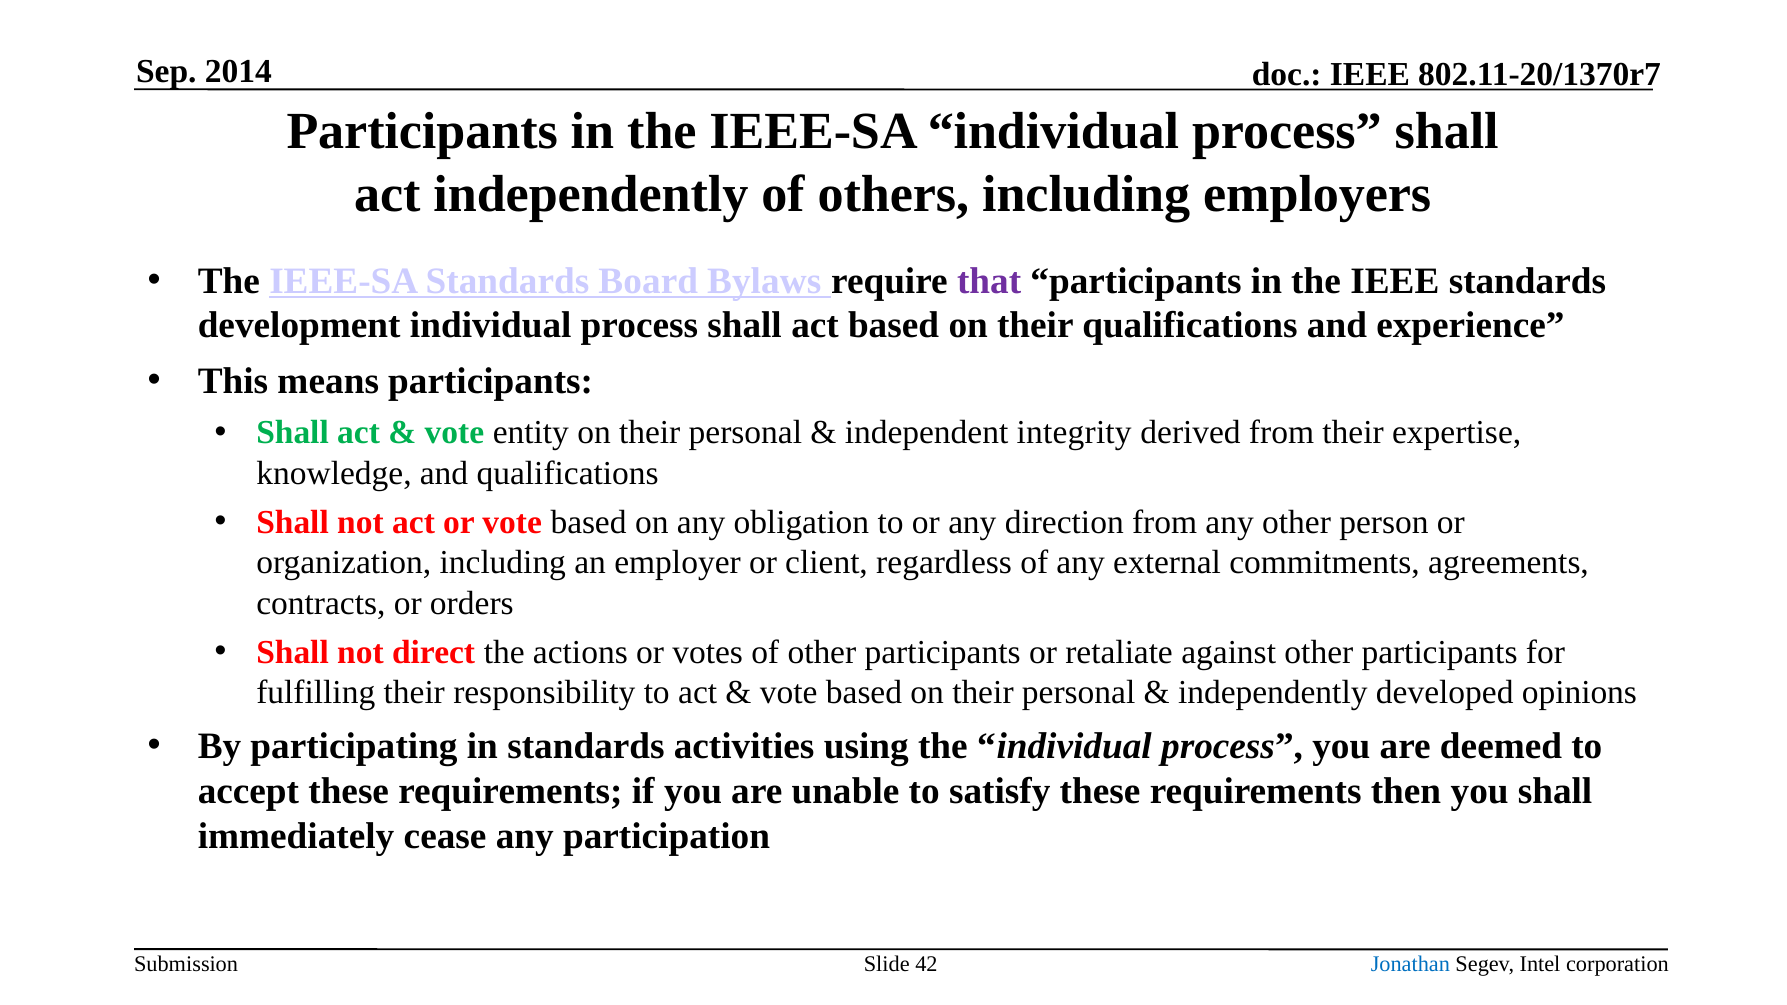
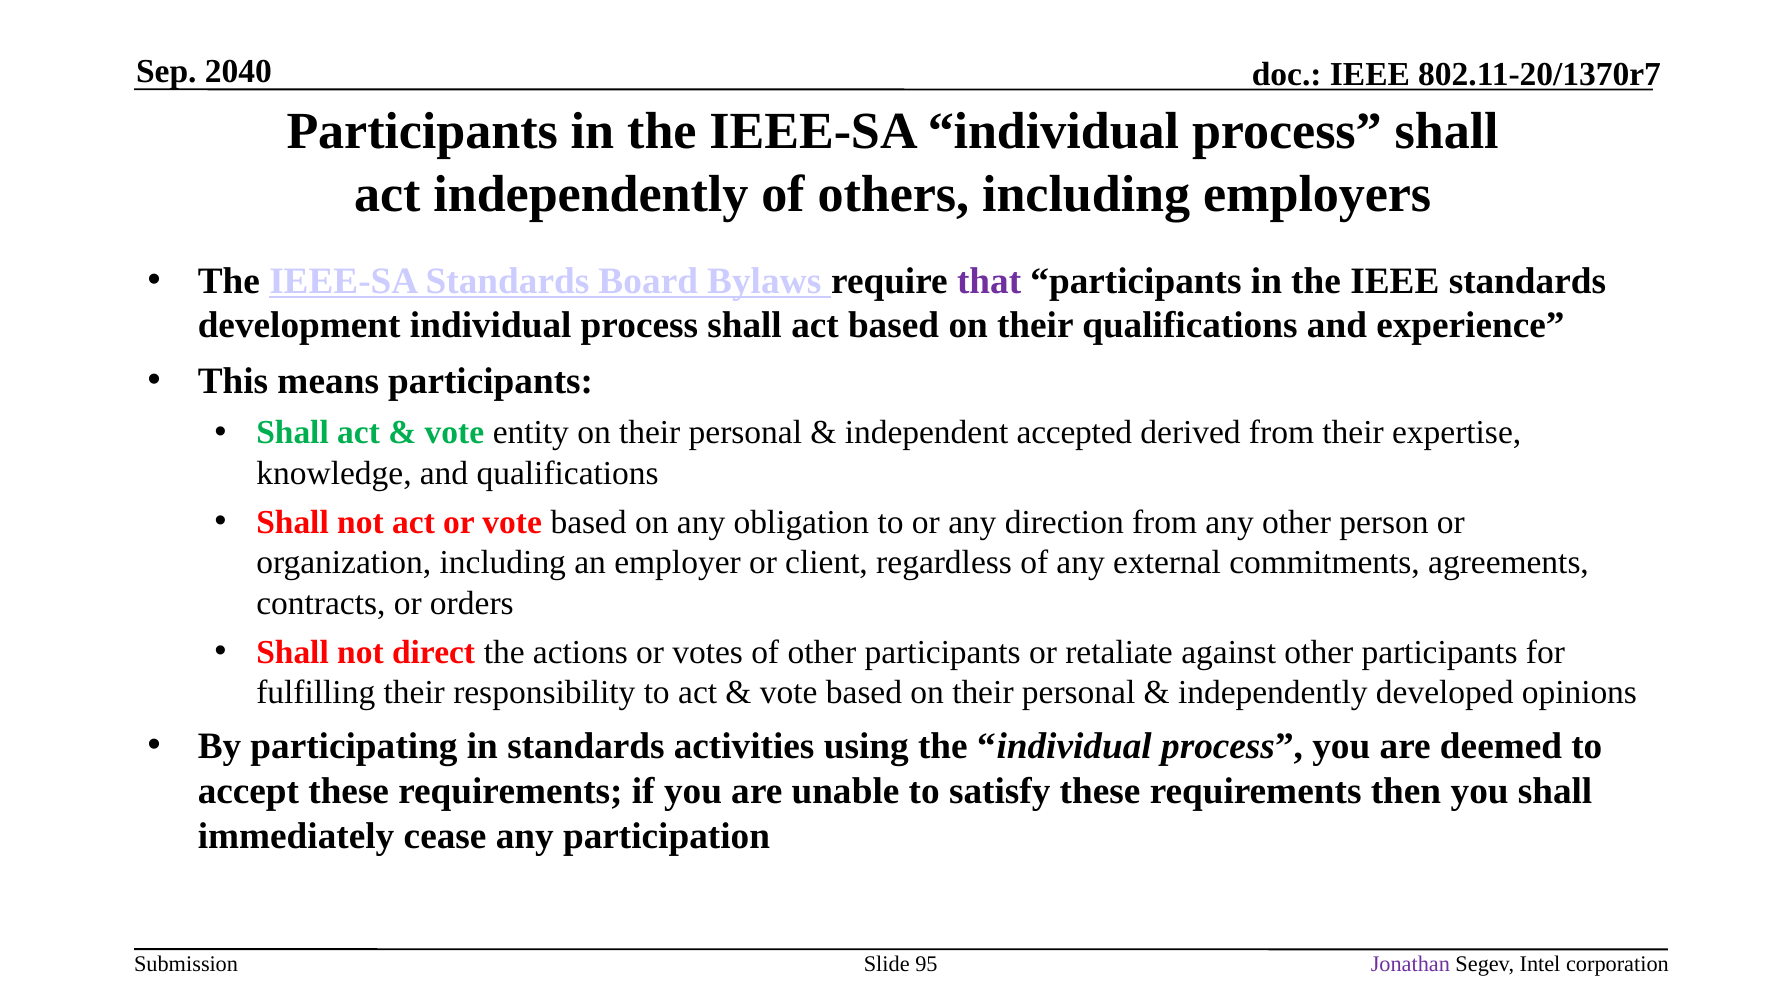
2014: 2014 -> 2040 (238, 71)
integrity: integrity -> accepted (1074, 433)
42: 42 -> 95 (926, 964)
Jonathan colour: blue -> purple (1410, 964)
